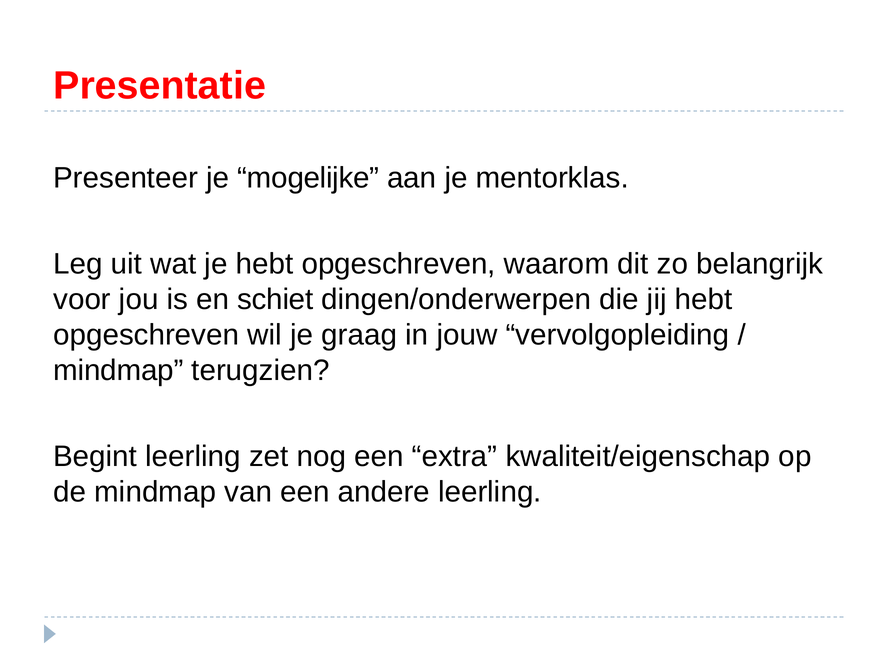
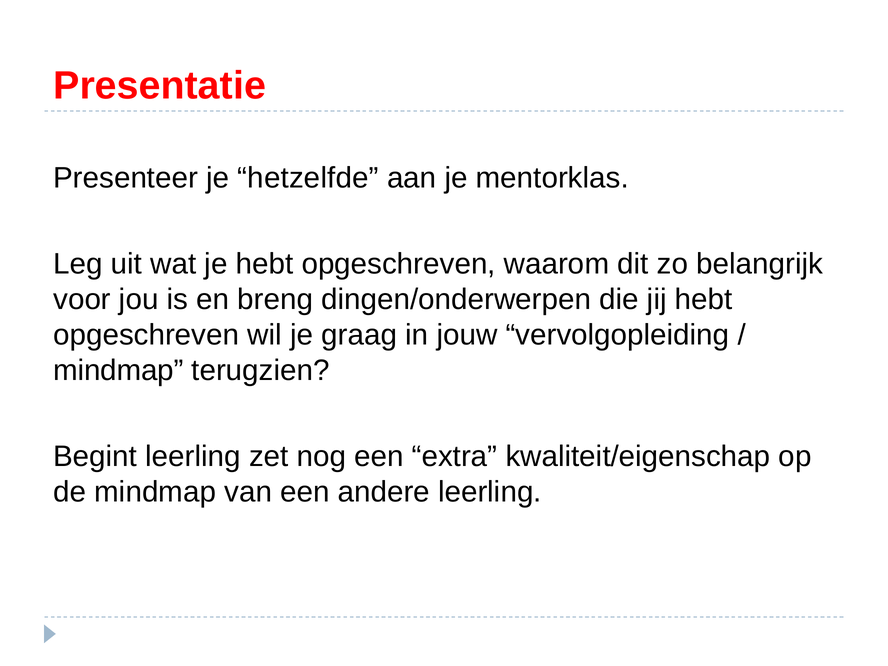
mogelijke: mogelijke -> hetzelfde (308, 178)
schiet: schiet -> breng (275, 300)
